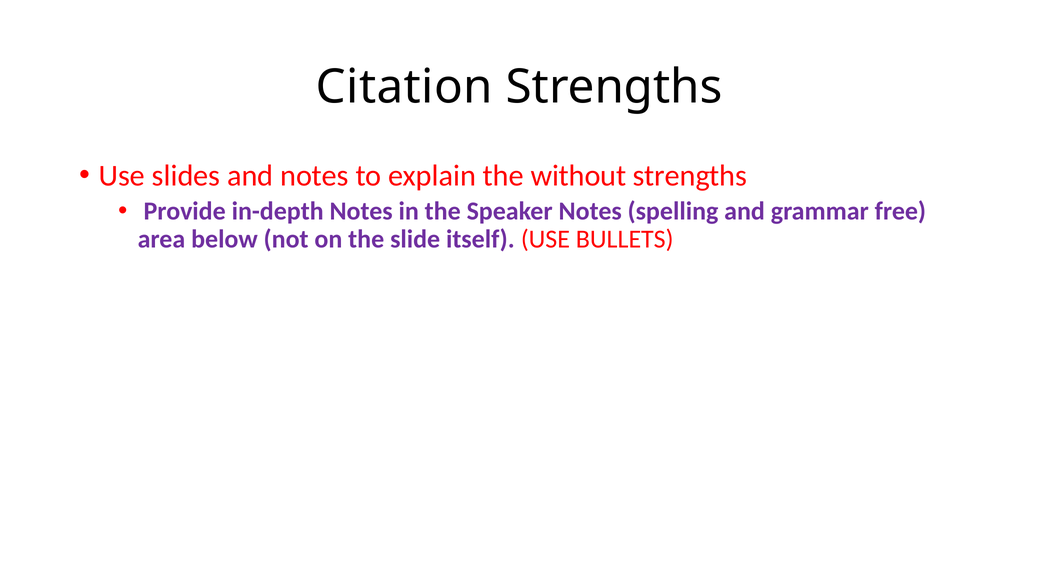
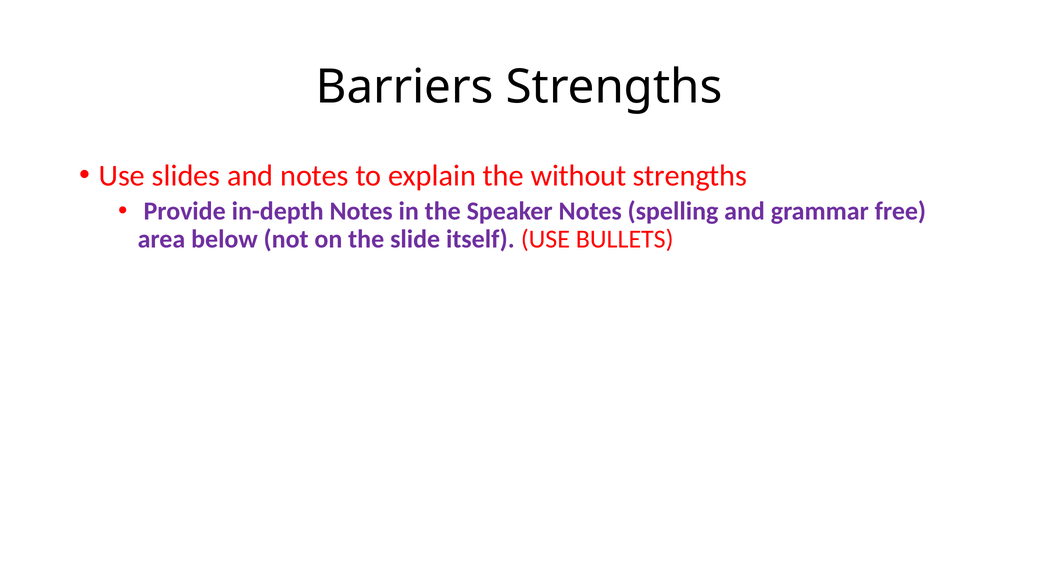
Citation: Citation -> Barriers (405, 87)
